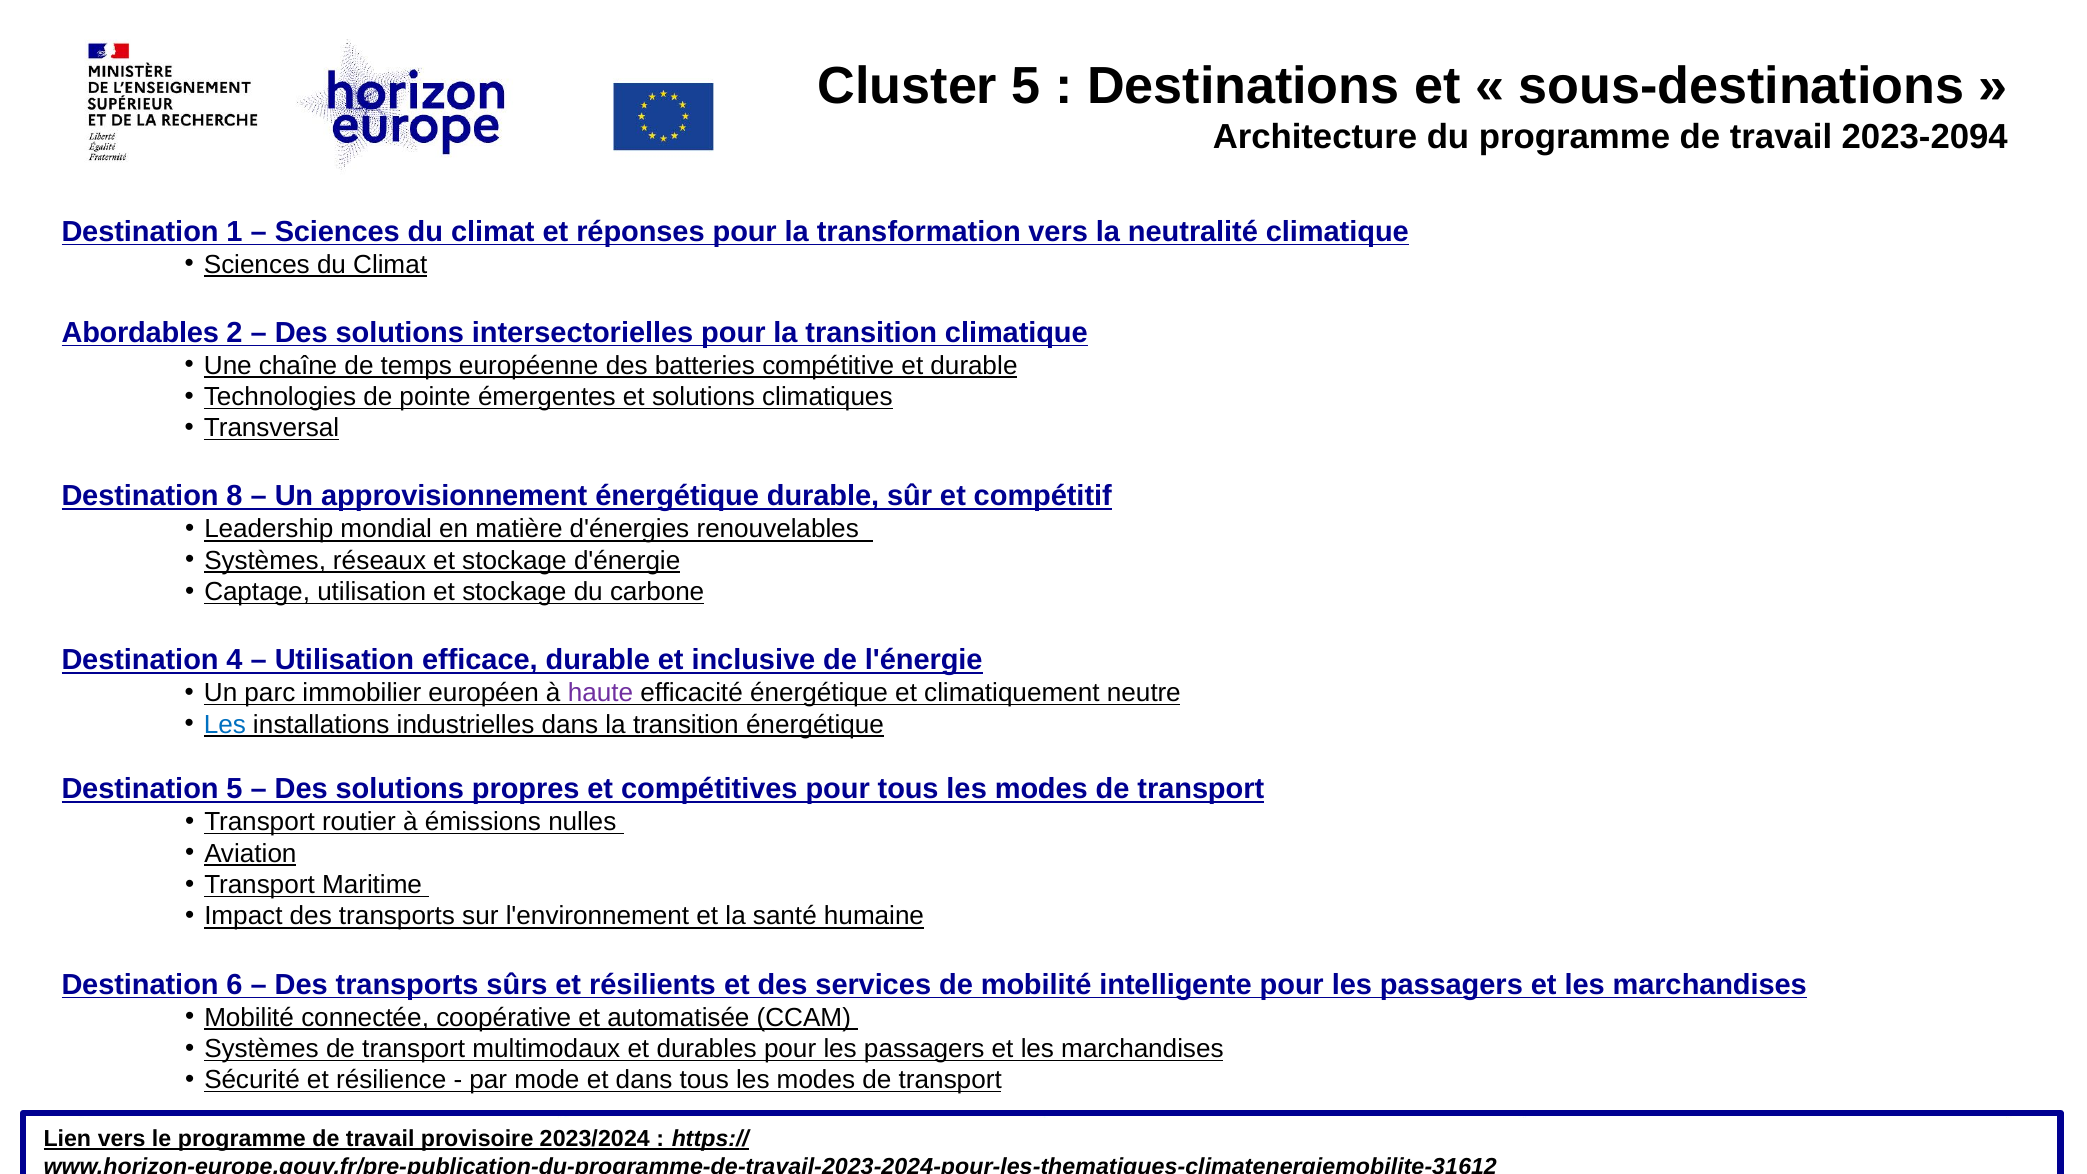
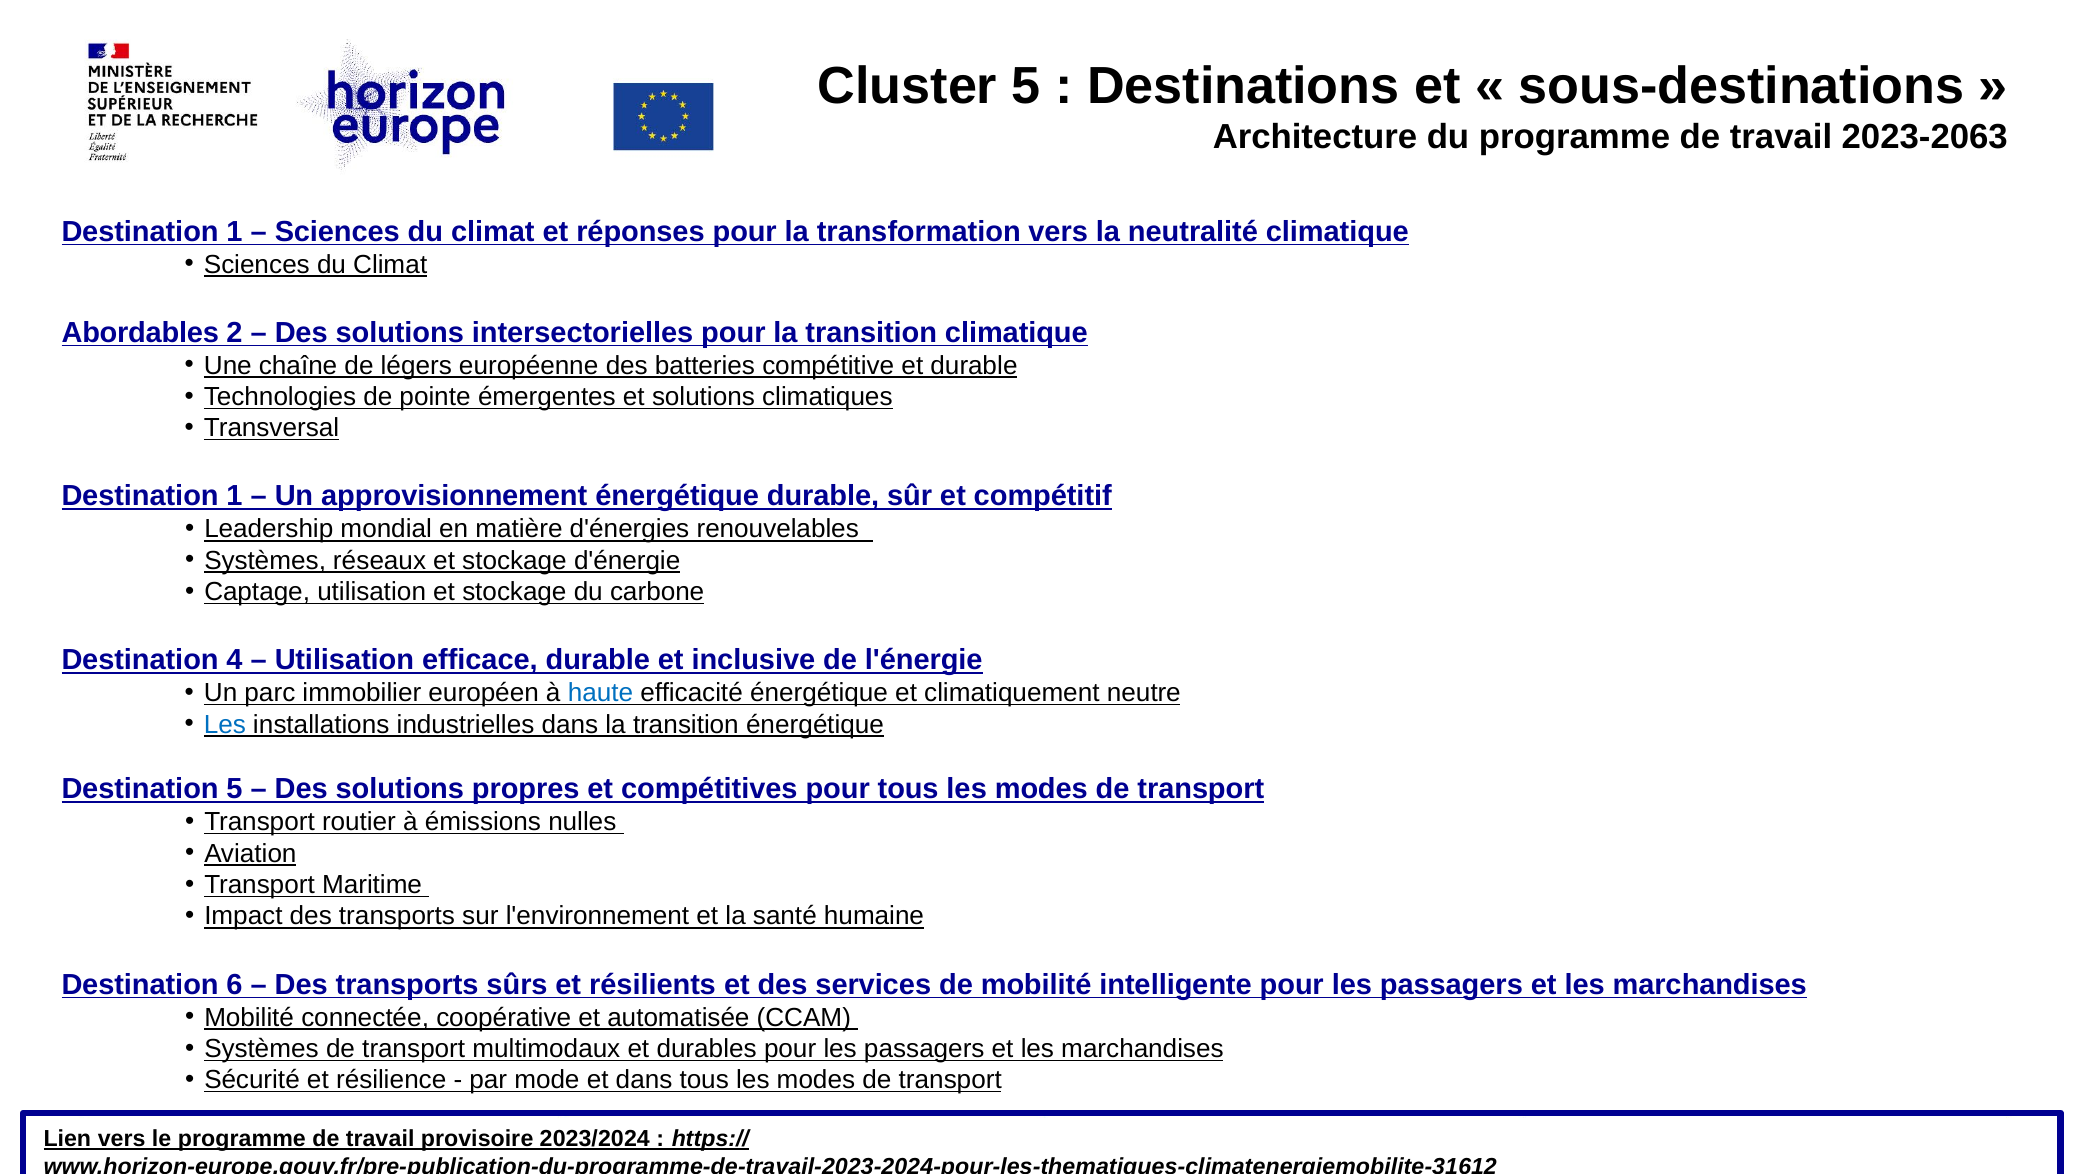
2023-2094: 2023-2094 -> 2023-2063 (1925, 137)
temps: temps -> légers (416, 365)
8: 8 -> 1 (234, 496)
haute colour: purple -> blue (601, 693)
